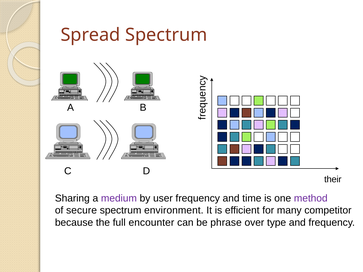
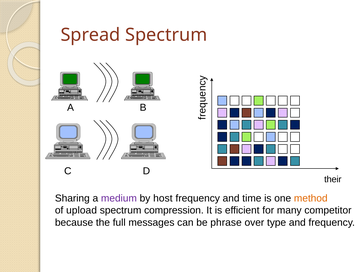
user: user -> host (163, 198)
method colour: purple -> orange (311, 198)
secure: secure -> upload (82, 211)
environment: environment -> compression (174, 211)
encounter: encounter -> messages (151, 223)
